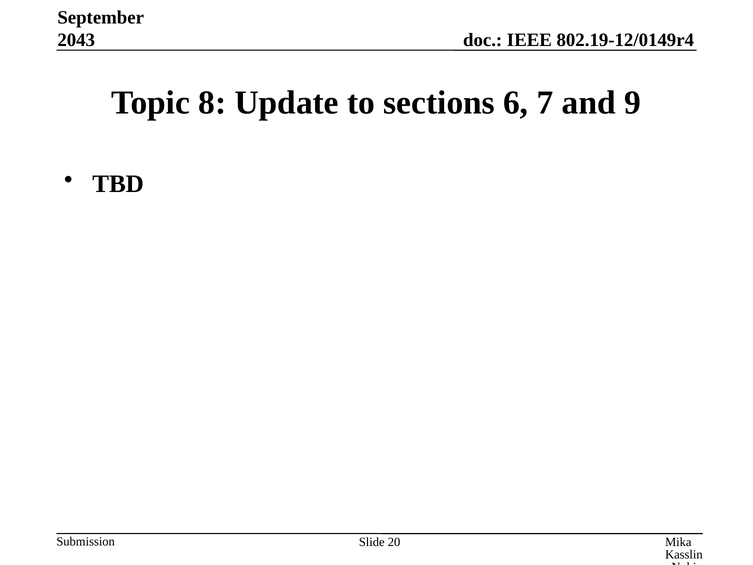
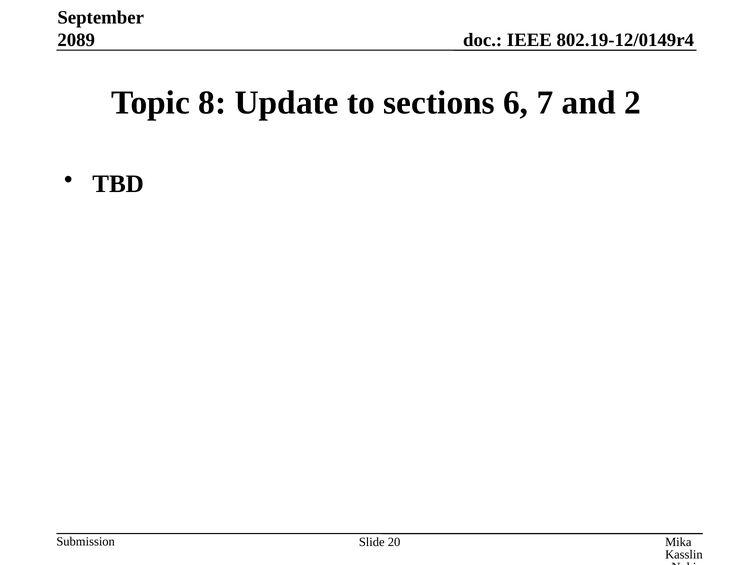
2043: 2043 -> 2089 (76, 40)
9: 9 -> 2 (633, 103)
